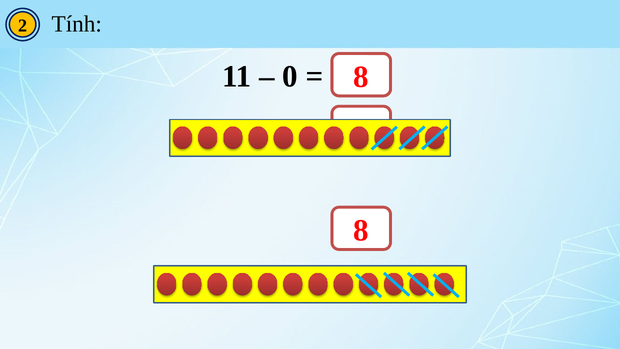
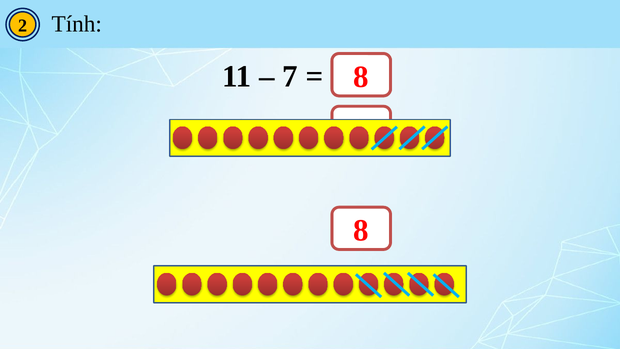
0: 0 -> 7 (290, 77)
